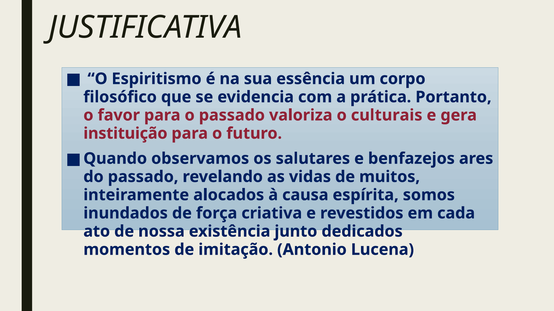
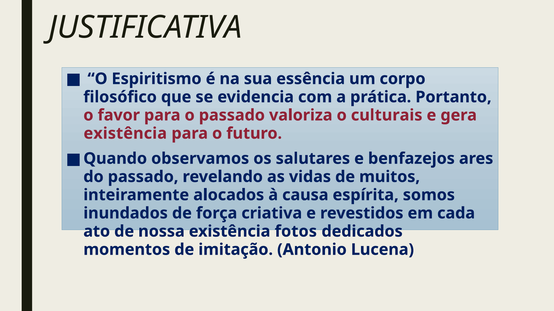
instituição: instituição -> existência (125, 134)
junto: junto -> fotos (296, 232)
